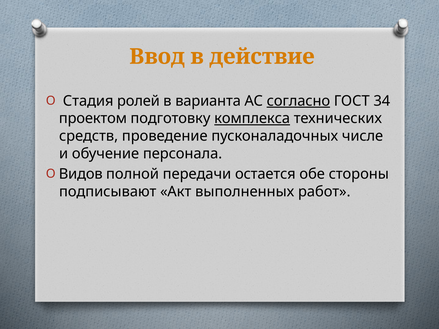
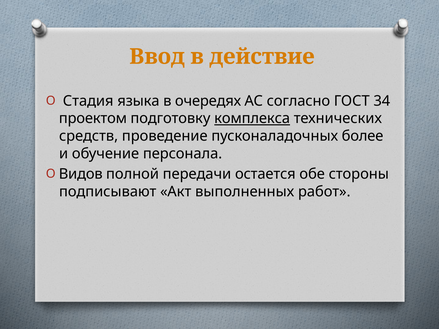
ролей: ролей -> языка (138, 101)
варианта: варианта -> очередях (208, 101)
согласно underline: present -> none (298, 101)
числе: числе -> более (363, 136)
